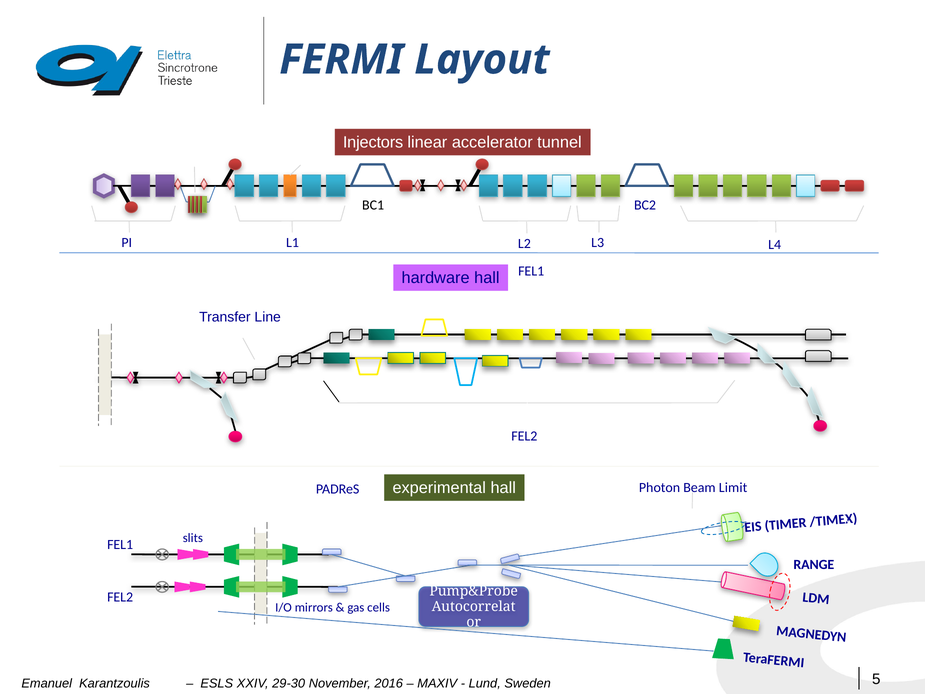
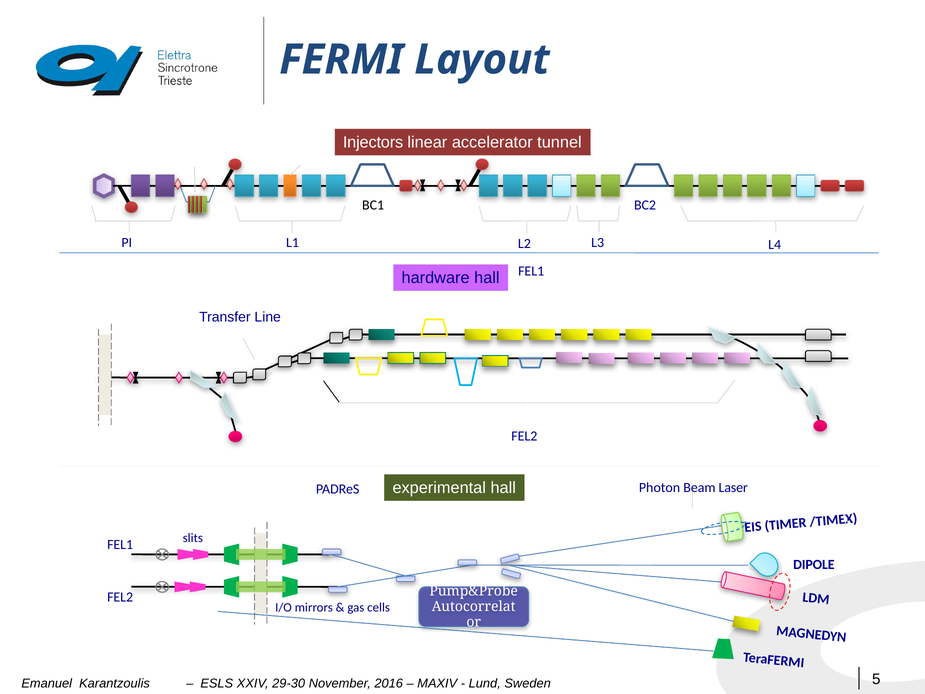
Beam Limit: Limit -> Laser (733, 487)
RANGE: RANGE -> DIPOLE (814, 564)
